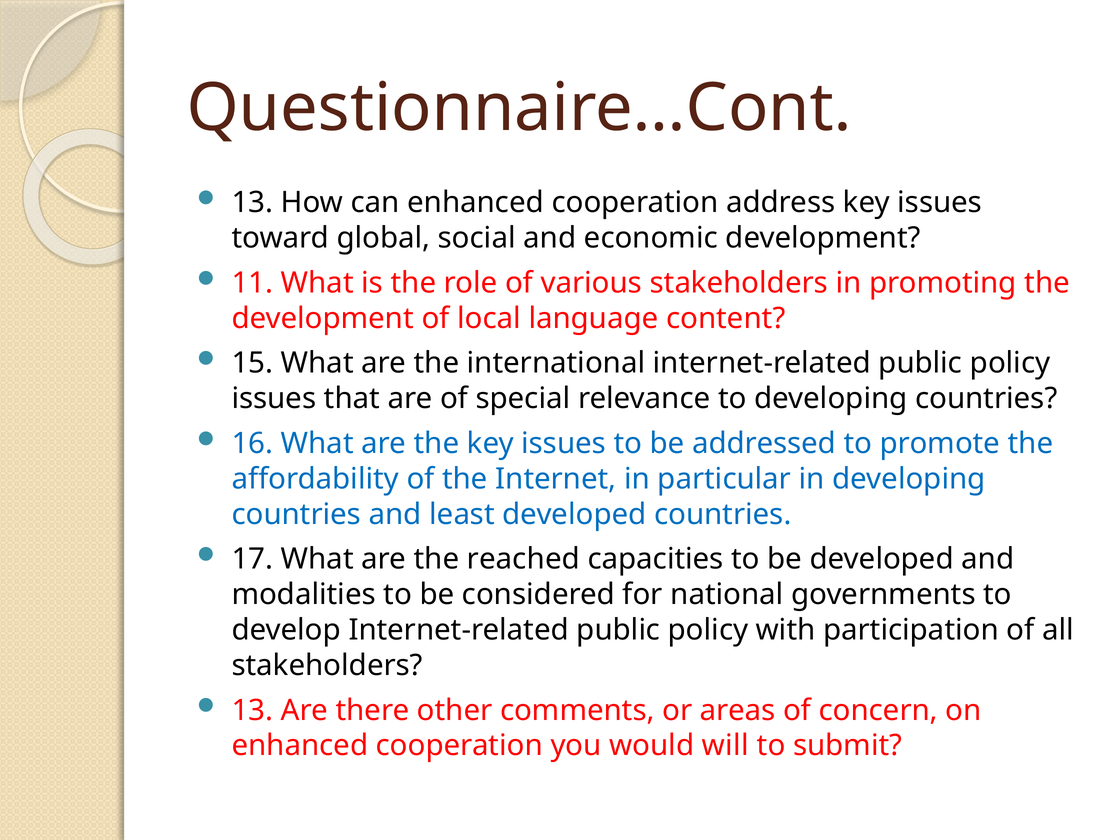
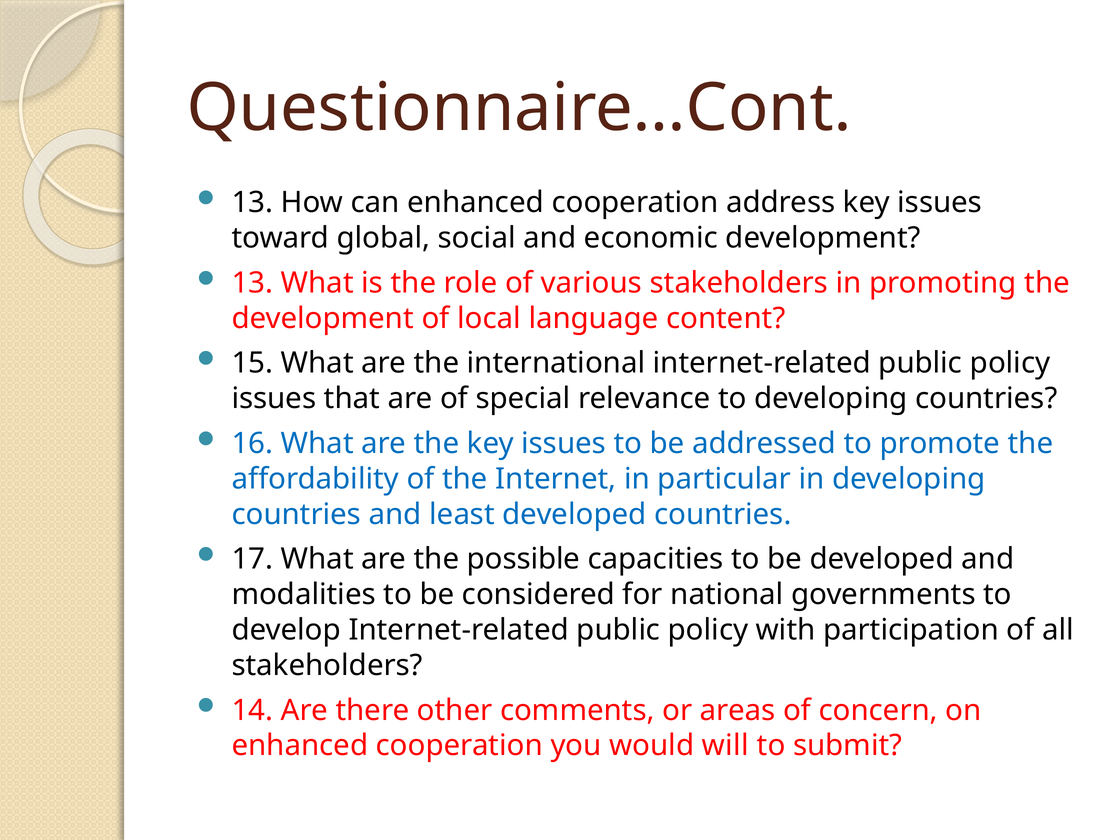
11: 11 -> 13 (252, 283)
reached: reached -> possible (523, 559)
13: 13 -> 14 (252, 710)
